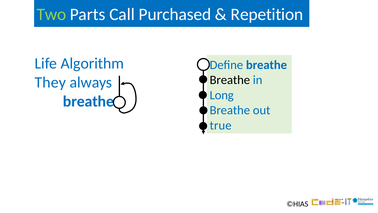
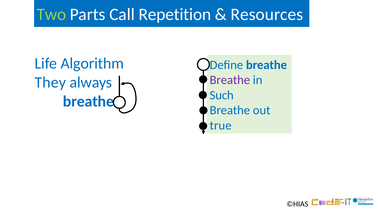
Purchased: Purchased -> Repetition (175, 14)
Repetition: Repetition -> Resources (267, 14)
Breathe colour: black -> purple (230, 80)
Long: Long -> Such (222, 95)
